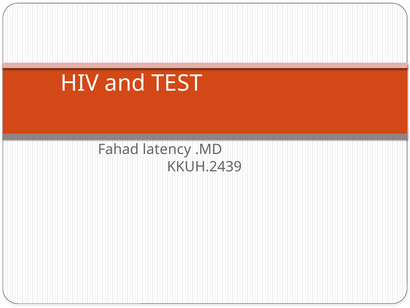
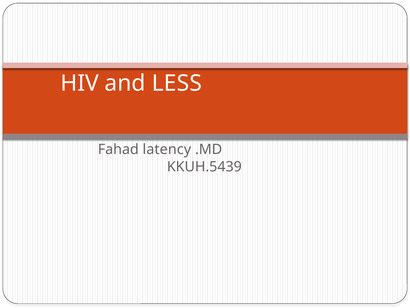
TEST: TEST -> LESS (177, 83)
KKUH.2439: KKUH.2439 -> KKUH.5439 (204, 166)
